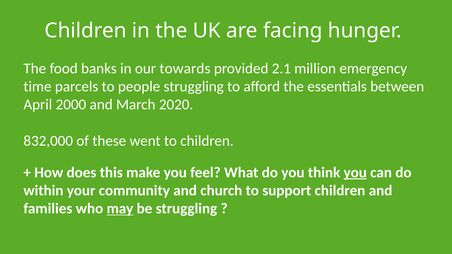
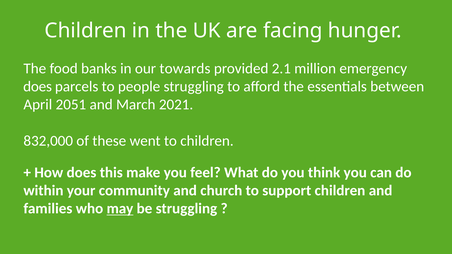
time: time -> does (38, 87)
2000: 2000 -> 2051 (71, 105)
2020: 2020 -> 2021 (176, 105)
you underline: present -> none (355, 173)
